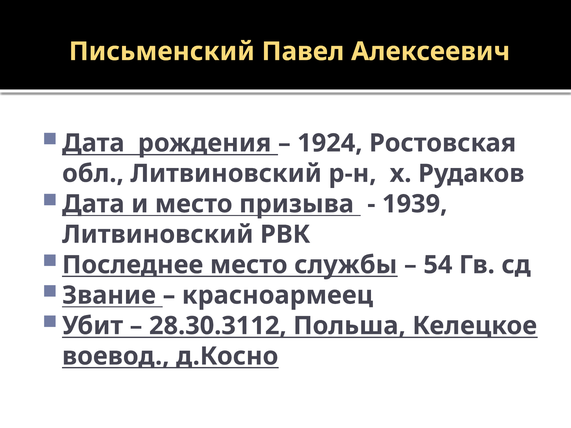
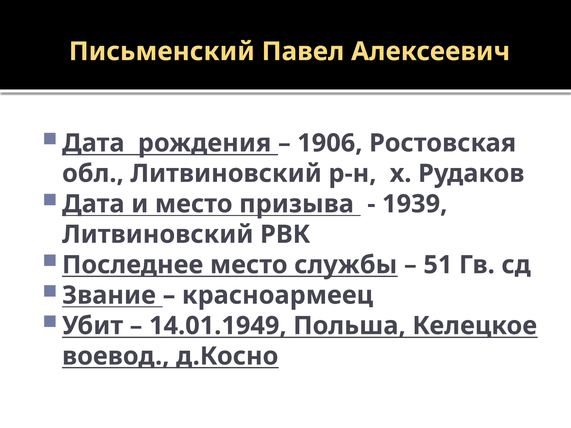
1924: 1924 -> 1906 (330, 143)
54: 54 -> 51 (438, 265)
28.30.3112: 28.30.3112 -> 14.01.1949 (218, 326)
